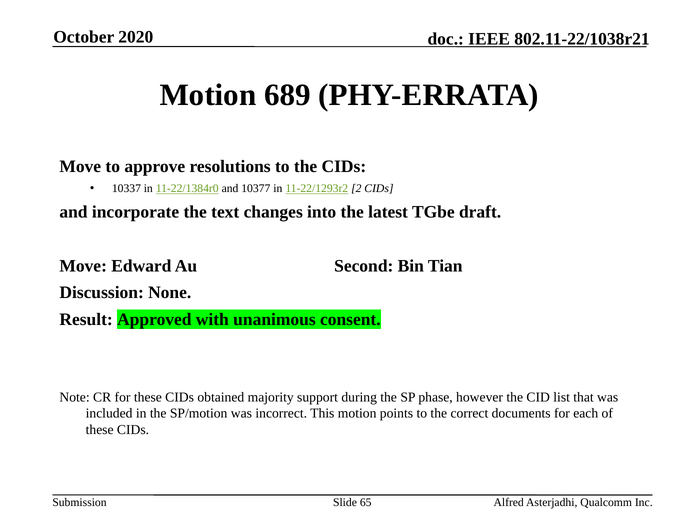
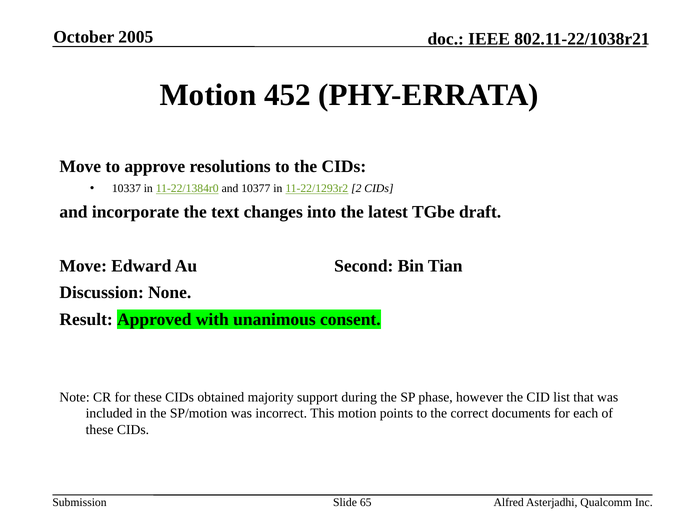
2020: 2020 -> 2005 (136, 37)
689: 689 -> 452 (287, 95)
